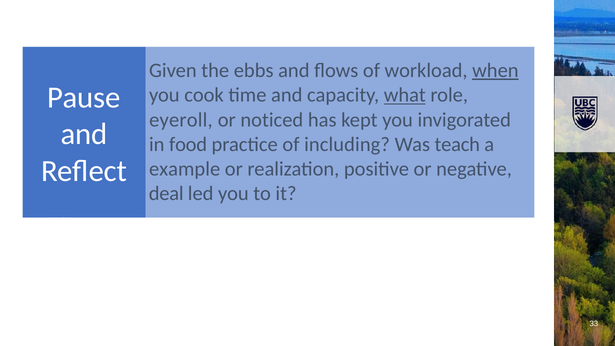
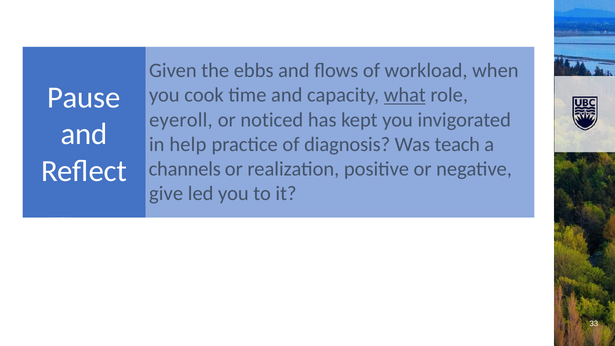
when underline: present -> none (495, 71)
food: food -> help (188, 144)
including: including -> diagnosis (347, 144)
example: example -> channels (185, 169)
deal: deal -> give (166, 194)
